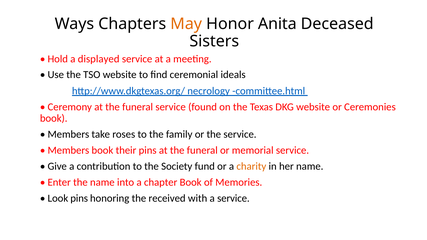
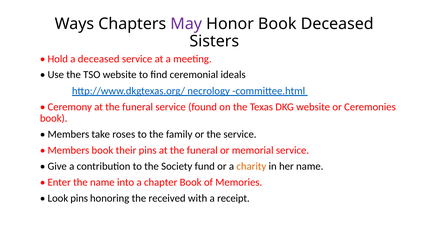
May colour: orange -> purple (186, 24)
Honor Anita: Anita -> Book (277, 24)
a displayed: displayed -> deceased (99, 59)
a service: service -> receipt (233, 198)
